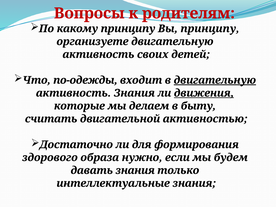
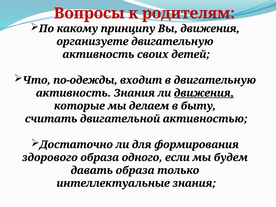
Вы принципу: принципу -> движения (210, 29)
двигательную underline: present -> none (215, 80)
нужно: нужно -> одного (142, 158)
давать знания: знания -> образа (135, 170)
